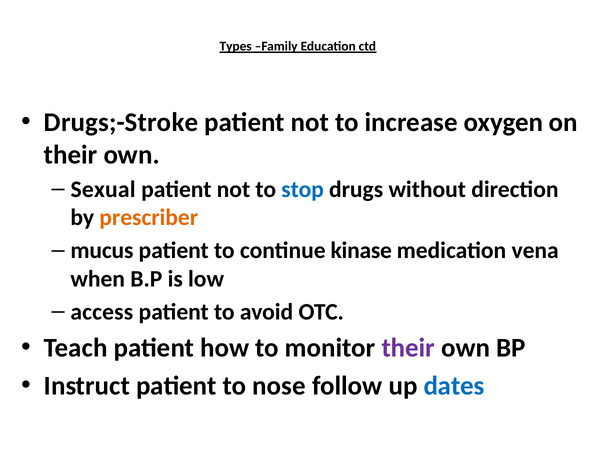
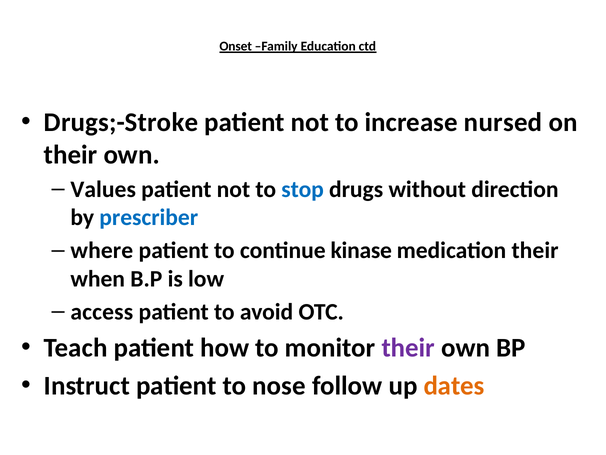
Types: Types -> Onset (236, 46)
oxygen: oxygen -> nursed (503, 122)
Sexual: Sexual -> Values (103, 189)
prescriber colour: orange -> blue (149, 217)
mucus: mucus -> where (102, 250)
medication vena: vena -> their (535, 250)
dates colour: blue -> orange (454, 385)
